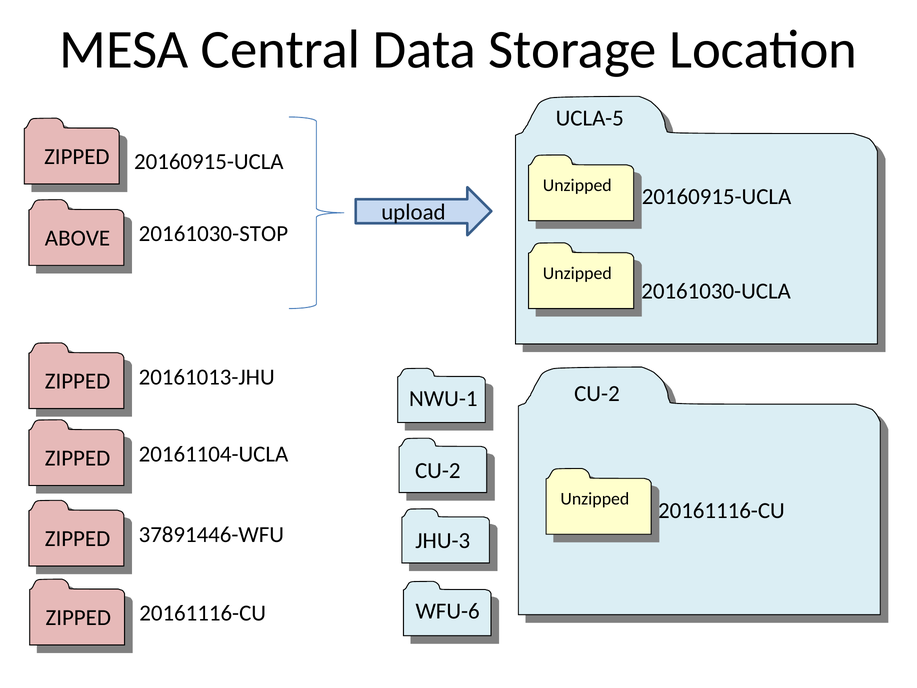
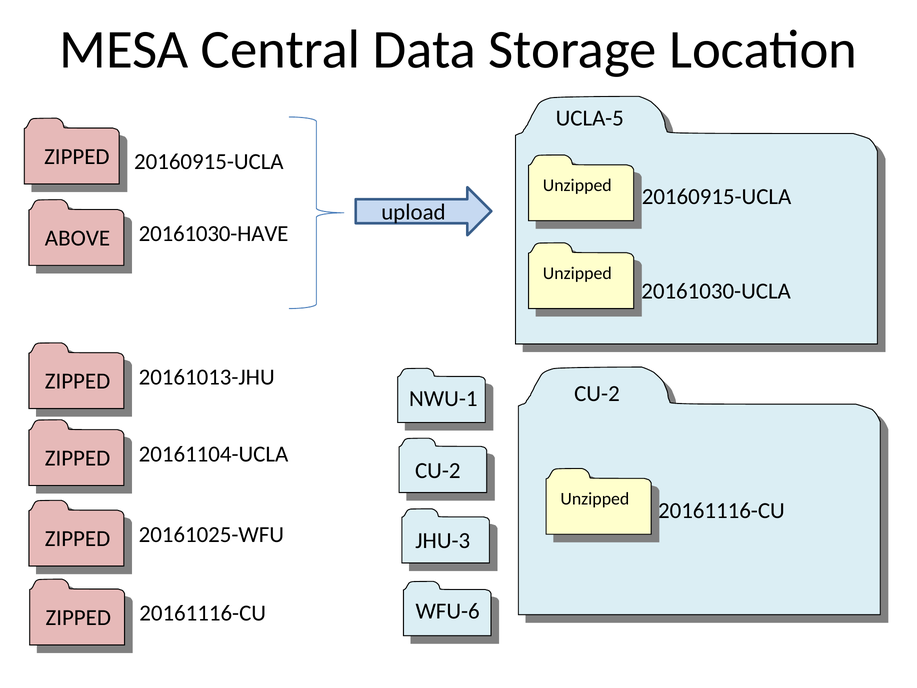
20161030-STOP: 20161030-STOP -> 20161030-HAVE (214, 234)
37891446-WFU: 37891446-WFU -> 20161025-WFU (211, 534)
